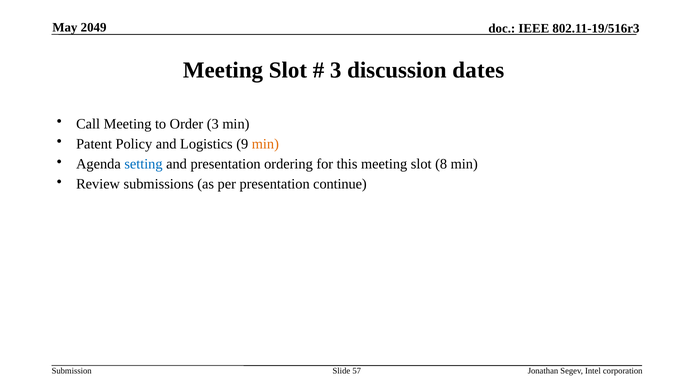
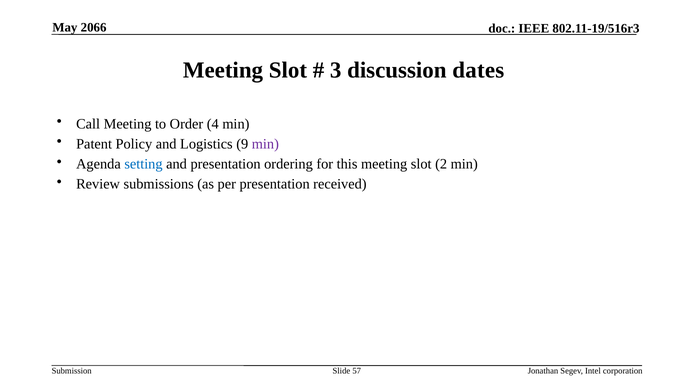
2049: 2049 -> 2066 (94, 27)
Order 3: 3 -> 4 (213, 124)
min colour: orange -> purple (265, 144)
8: 8 -> 2 (441, 164)
continue: continue -> received (340, 184)
